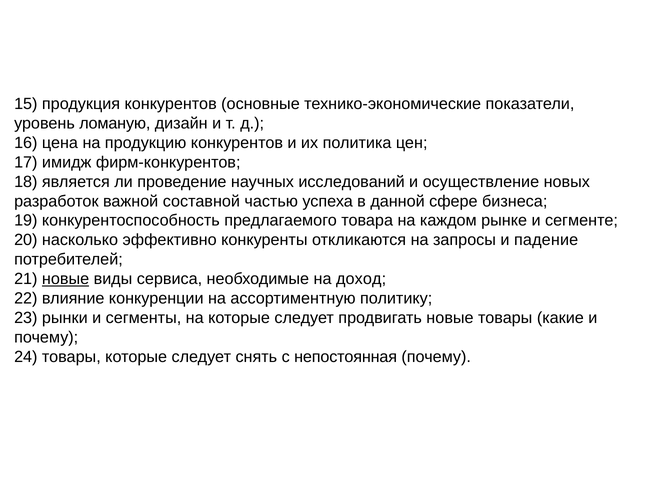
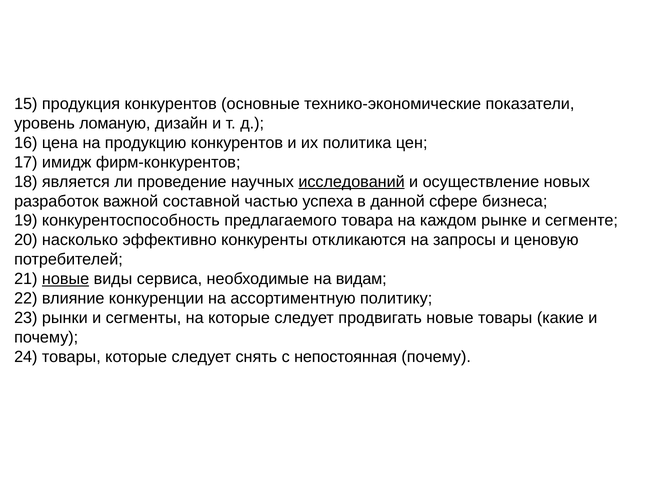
исследований underline: none -> present (352, 182)
падение: падение -> ценовую (546, 240)
доход: доход -> видам (361, 279)
